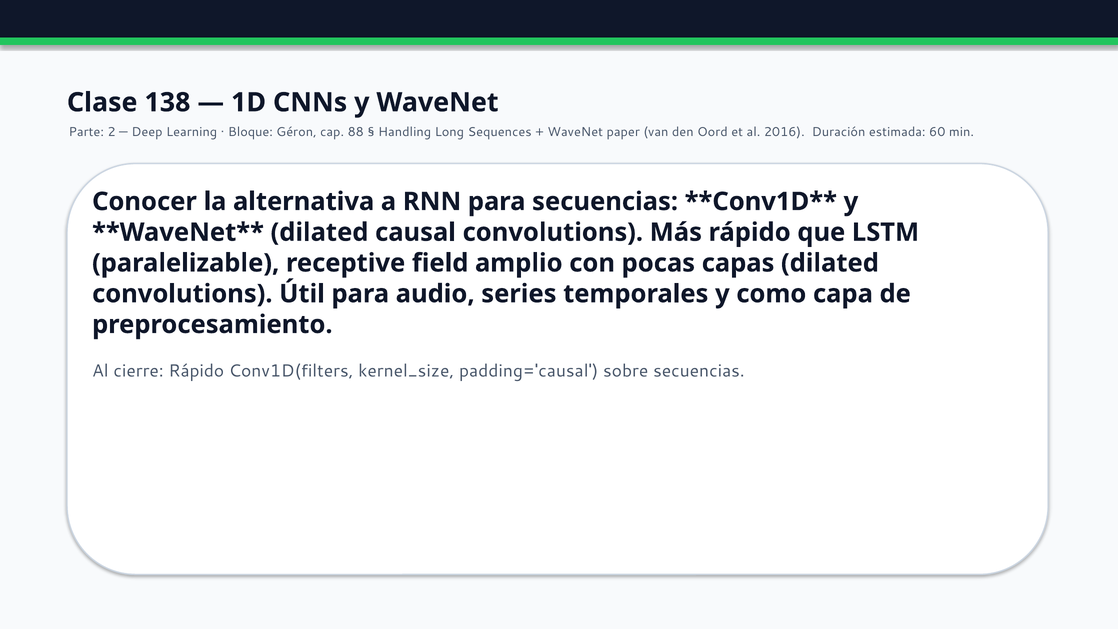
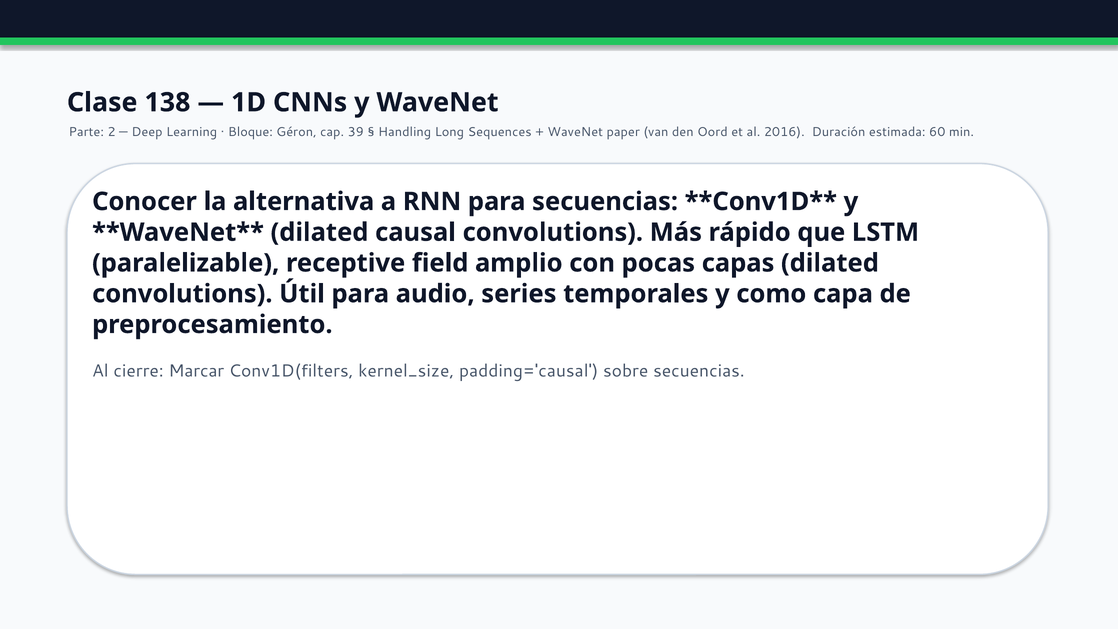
88: 88 -> 39 (356, 132)
cierre Rápido: Rápido -> Marcar (196, 371)
